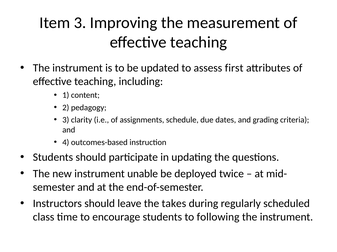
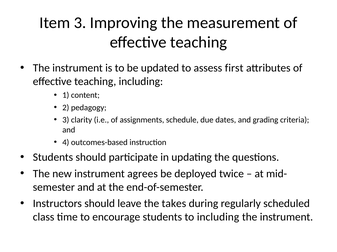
unable: unable -> agrees (143, 174)
to following: following -> including (218, 218)
